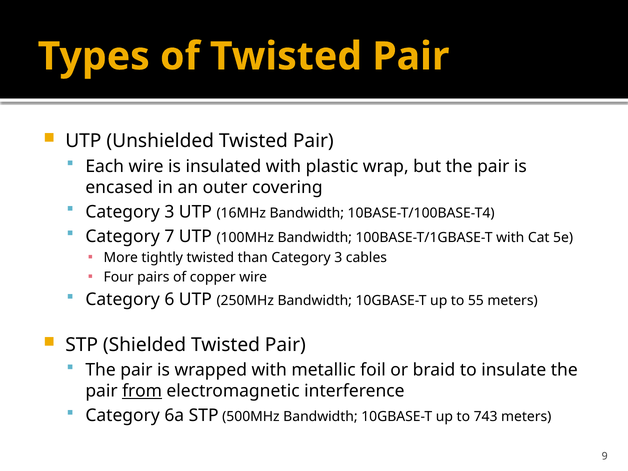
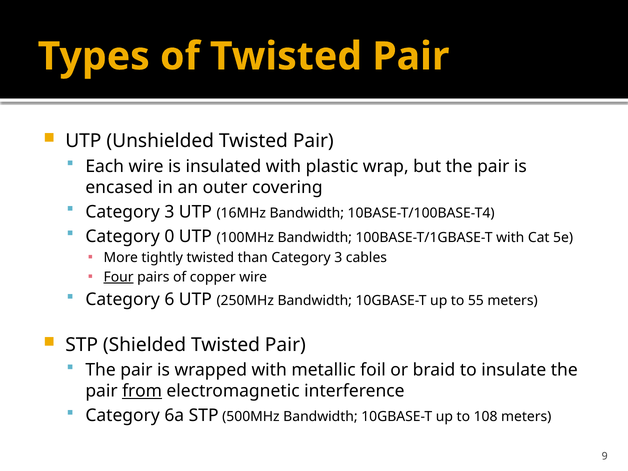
7: 7 -> 0 (169, 236)
Four underline: none -> present (119, 277)
743: 743 -> 108 (486, 417)
